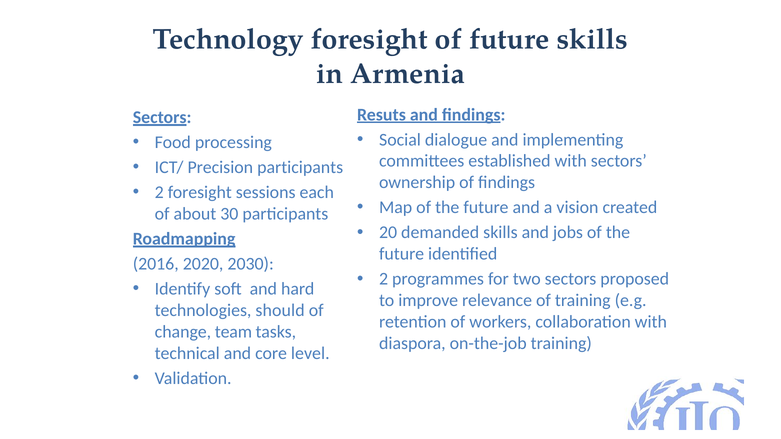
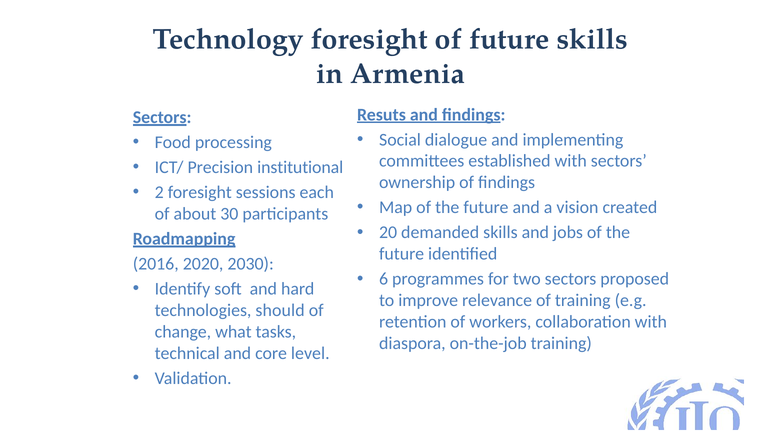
Precision participants: participants -> institutional (300, 168)
2: 2 -> 6 (384, 279)
team: team -> what (233, 332)
